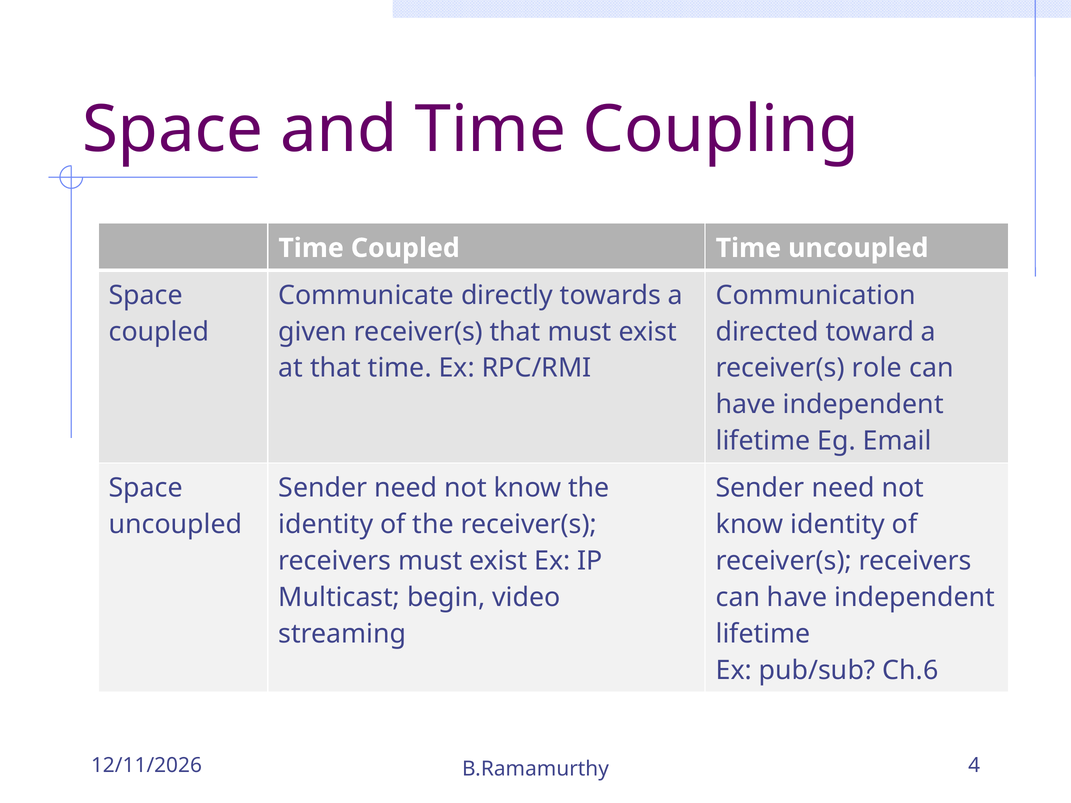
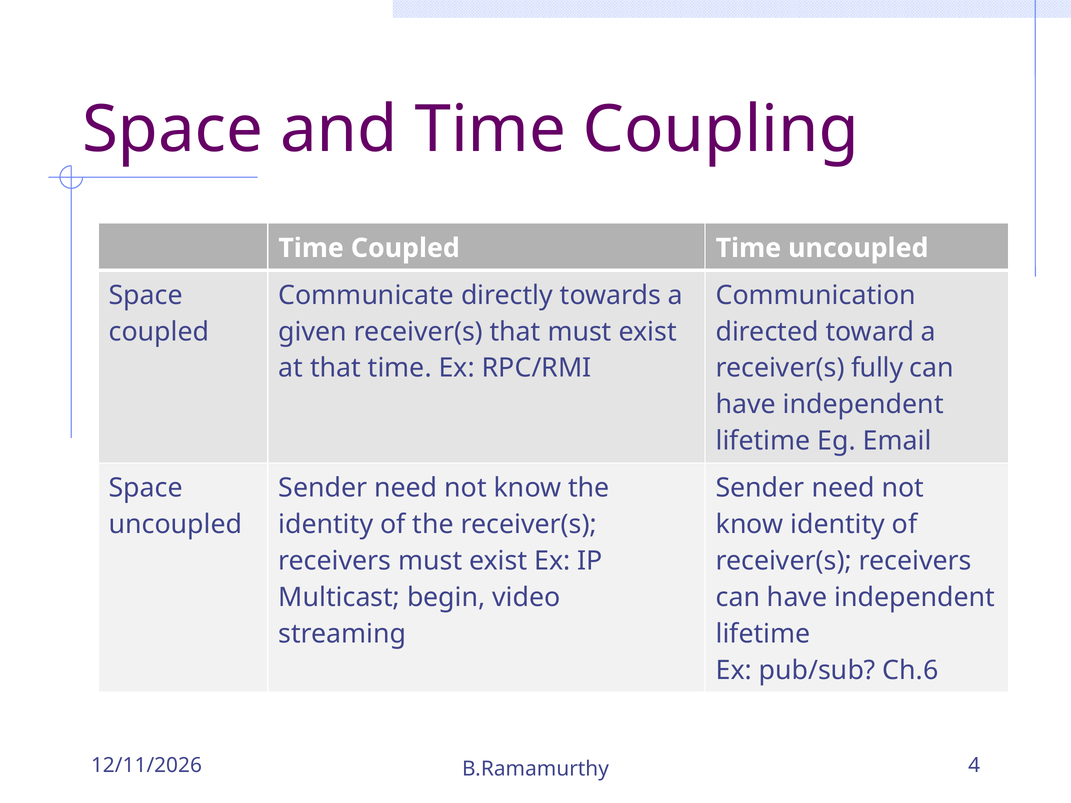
role: role -> fully (877, 368)
